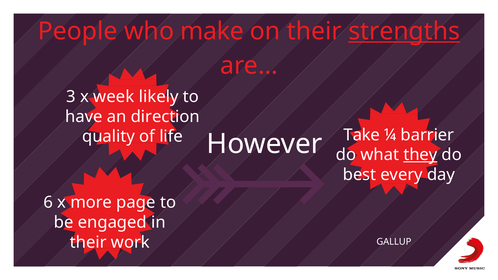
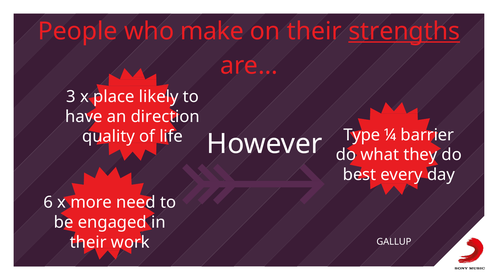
week: week -> place (114, 97)
Take: Take -> Type (362, 135)
they underline: present -> none (420, 155)
page: page -> need (136, 202)
